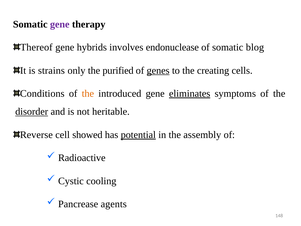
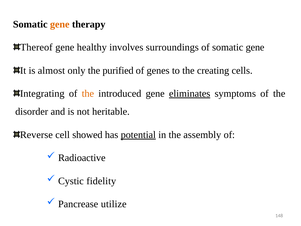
gene colour: purple -> orange (60, 24)
hybrids: hybrids -> healthy (92, 47)
endonuclease: endonuclease -> surroundings (172, 47)
of somatic blog: blog -> gene (255, 47)
strains: strains -> almost (51, 70)
genes underline: present -> none (158, 70)
Conditions: Conditions -> Integrating (42, 93)
disorder underline: present -> none (32, 112)
cooling: cooling -> fidelity (101, 181)
agents: agents -> utilize (114, 204)
